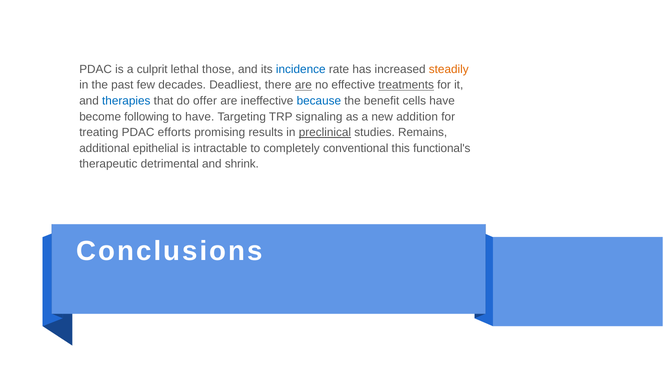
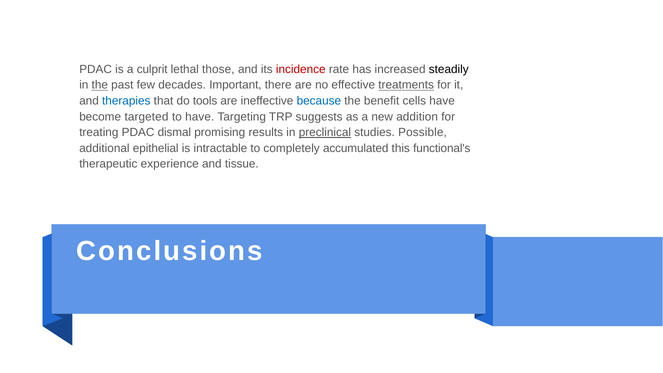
incidence colour: blue -> red (301, 69)
steadily colour: orange -> black (449, 69)
the underline: none -> present (100, 85)
Deadliest: Deadliest -> Important (235, 85)
are underline: present -> none (303, 85)
offer: offer -> tools (205, 101)
following: following -> targeted (146, 117)
signaling: signaling -> suggests (319, 117)
efforts: efforts -> dismal (174, 132)
Remains: Remains -> Possible (423, 132)
conventional: conventional -> accumulated (356, 148)
detrimental: detrimental -> experience (170, 164)
shrink: shrink -> tissue (242, 164)
